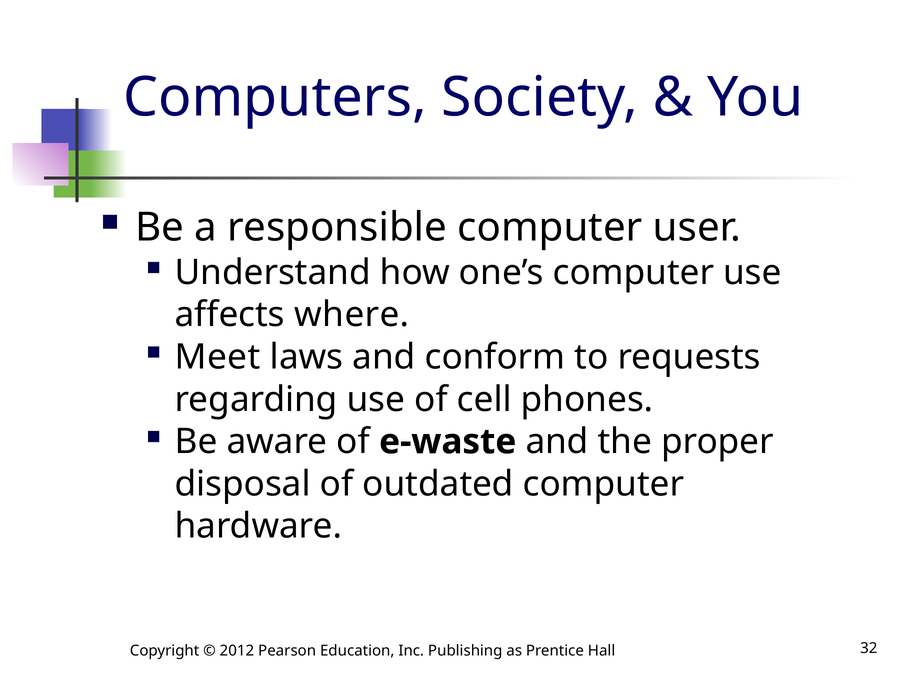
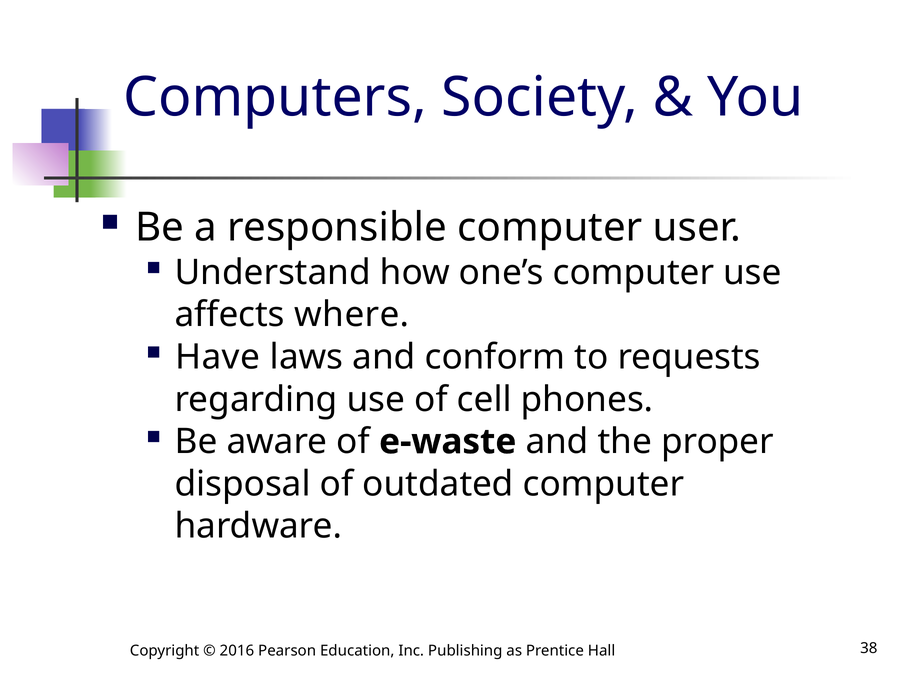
Meet: Meet -> Have (218, 357)
2012: 2012 -> 2016 (237, 651)
32: 32 -> 38 (869, 649)
